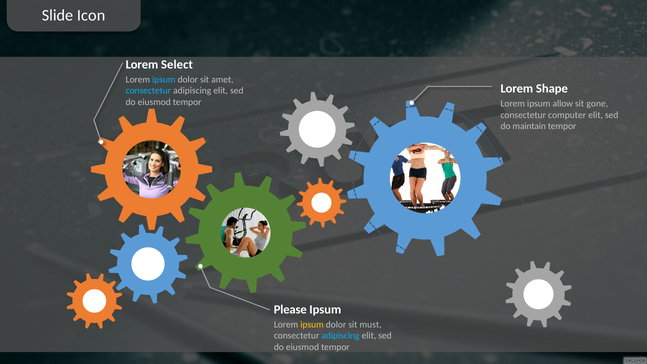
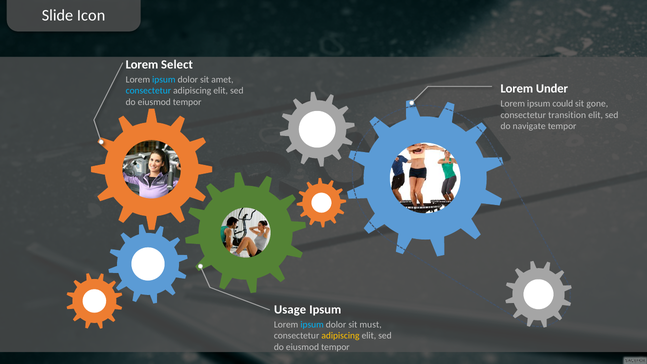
Shape: Shape -> Under (552, 89)
allow: allow -> could (563, 104)
computer: computer -> transition (567, 115)
maintain: maintain -> navigate (529, 126)
Please: Please -> Usage (290, 310)
ipsum colour: yellow -> light blue (312, 324)
adipiscing colour: light blue -> yellow (340, 336)
